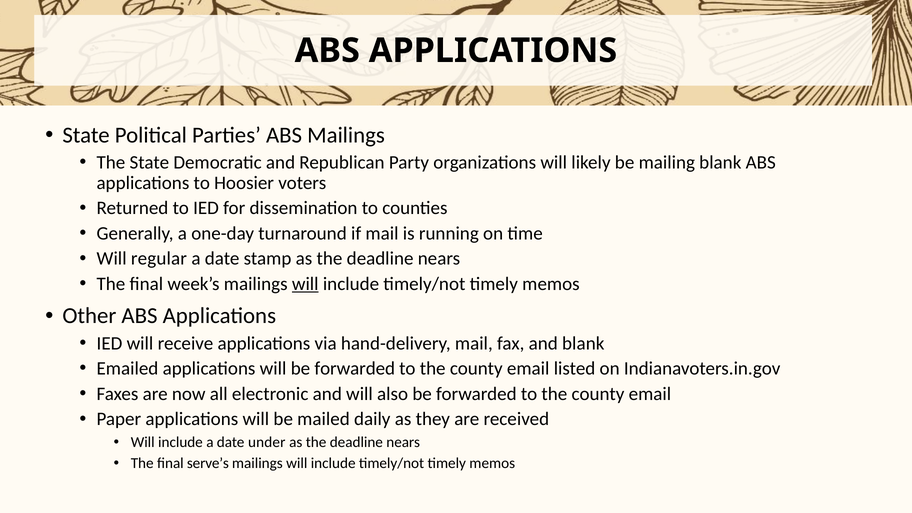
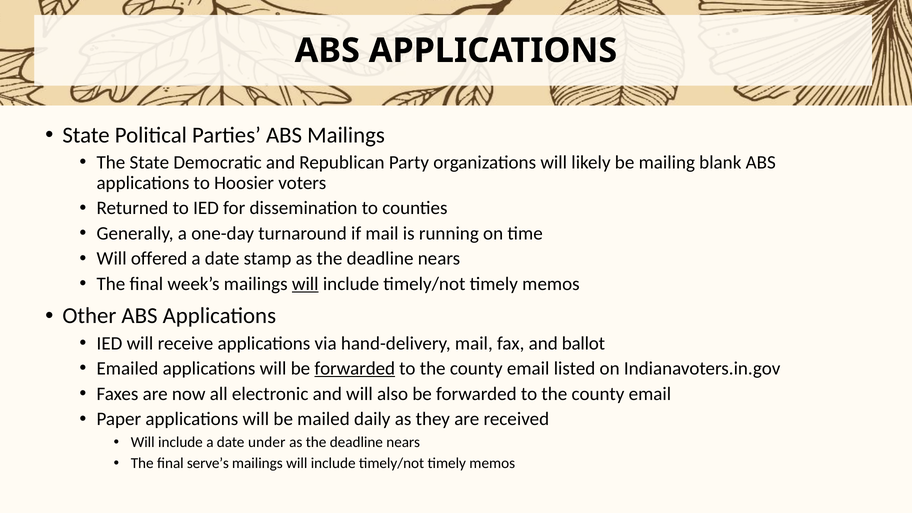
regular: regular -> offered (159, 259)
and blank: blank -> ballot (583, 343)
forwarded underline: none -> present (355, 368)
